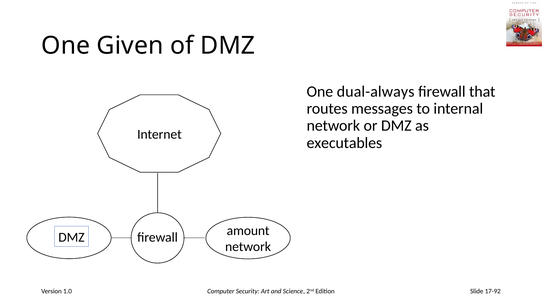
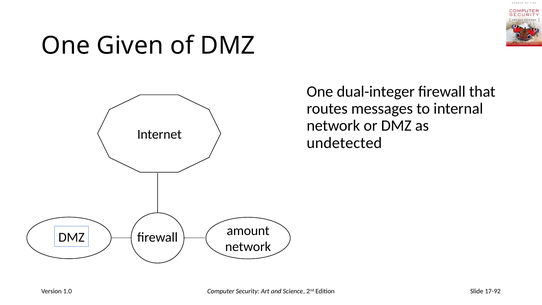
dual-always: dual-always -> dual-integer (376, 91)
executables: executables -> undetected (344, 143)
